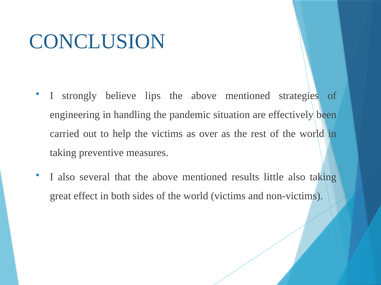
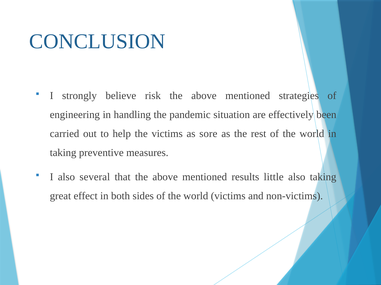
lips: lips -> risk (153, 96)
over: over -> sore (208, 134)
